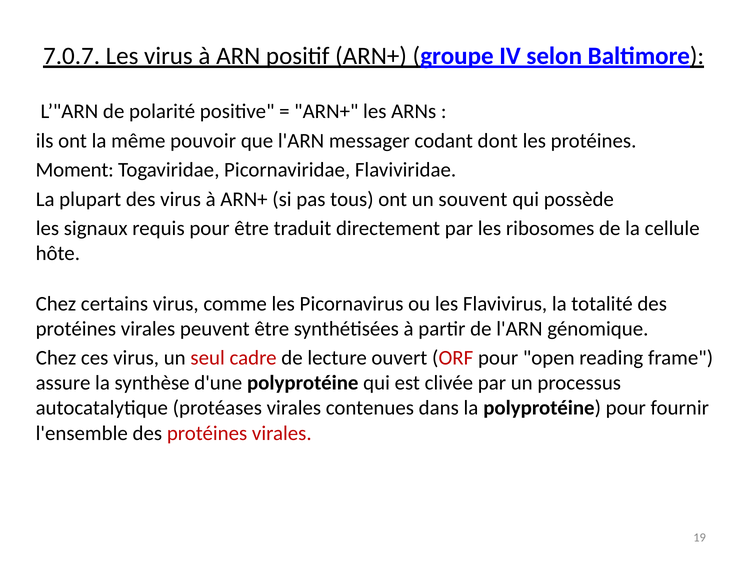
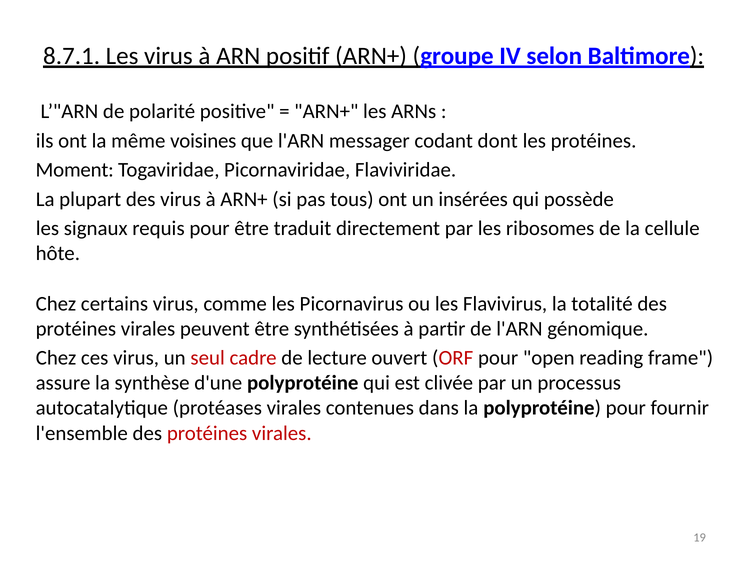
7.0.7: 7.0.7 -> 8.7.1 (72, 56)
pouvoir: pouvoir -> voisines (203, 141)
souvent: souvent -> insérées (473, 199)
